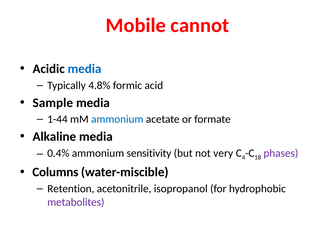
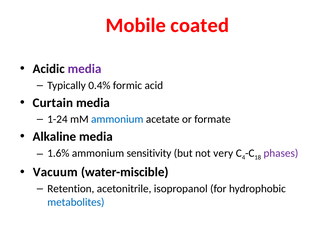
cannot: cannot -> coated (200, 25)
media colour: blue -> purple (85, 69)
4.8%: 4.8% -> 0.4% (99, 86)
Sample: Sample -> Curtain (53, 103)
1-44: 1-44 -> 1-24 (57, 119)
0.4%: 0.4% -> 1.6% (58, 153)
Columns: Columns -> Vacuum (55, 172)
metabolites colour: purple -> blue (76, 202)
